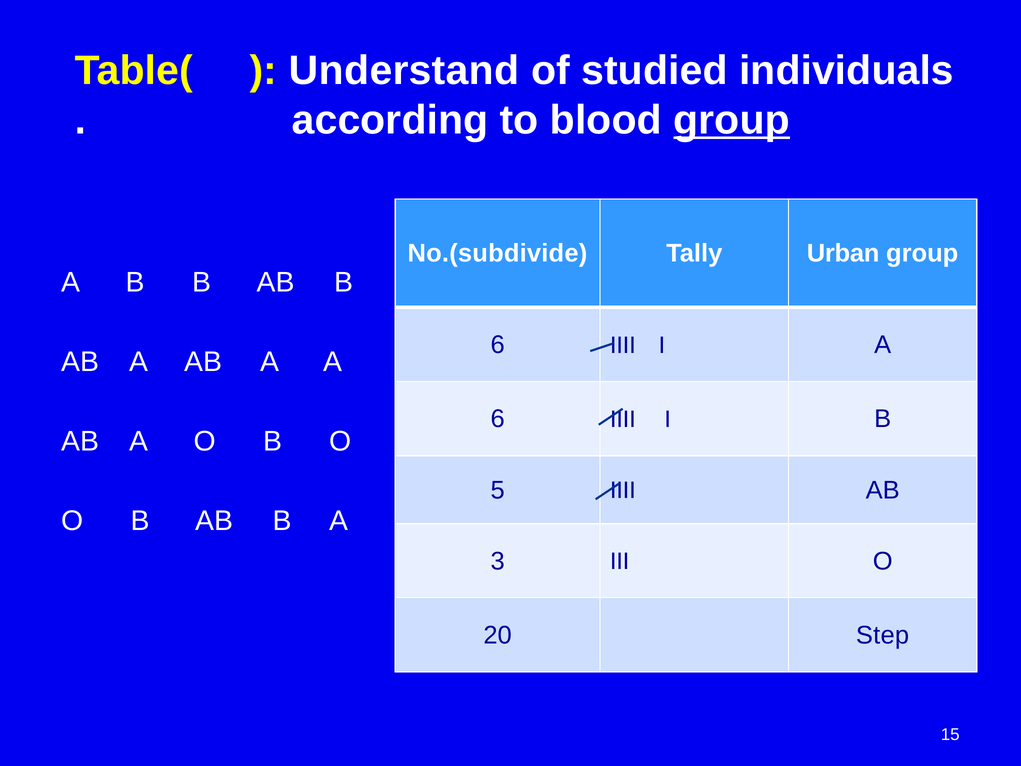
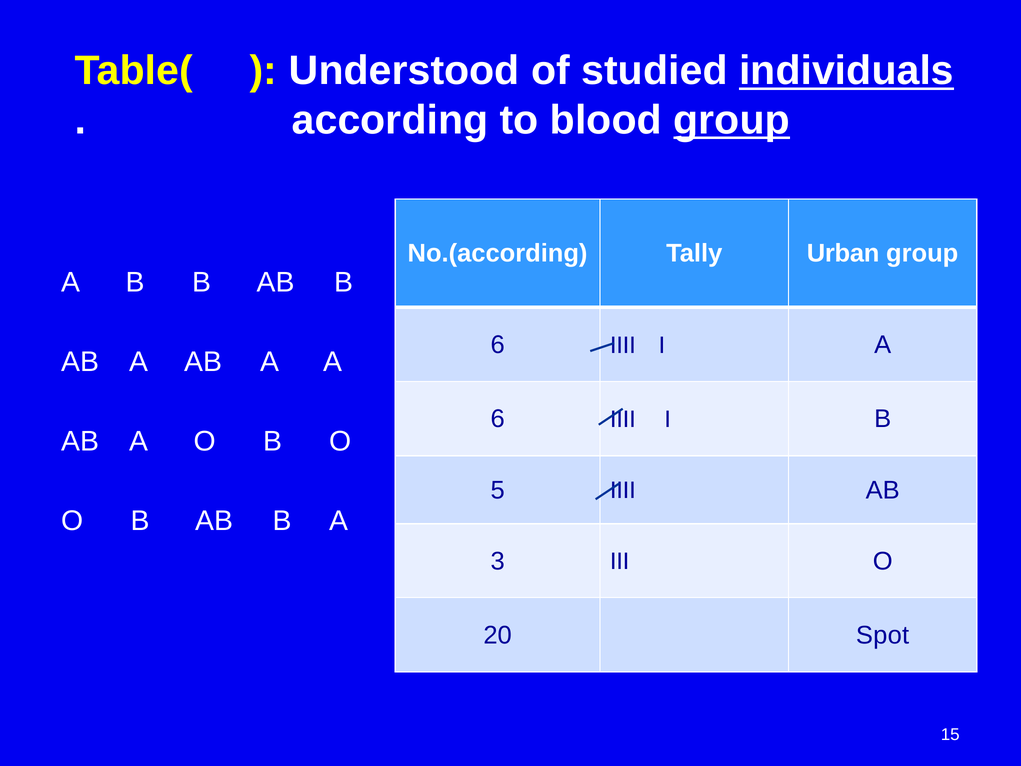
Understand: Understand -> Understood (404, 71)
individuals underline: none -> present (846, 71)
No.(subdivide: No.(subdivide -> No.(according (498, 253)
Step: Step -> Spot (883, 635)
